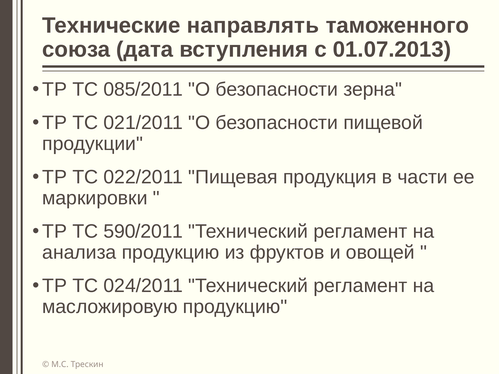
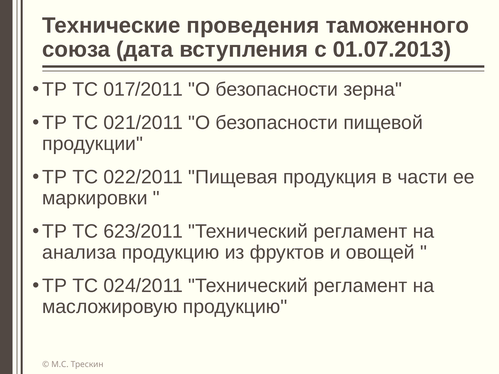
направлять: направлять -> проведения (253, 25)
085/2011: 085/2011 -> 017/2011 (143, 89)
590/2011: 590/2011 -> 623/2011 (143, 232)
